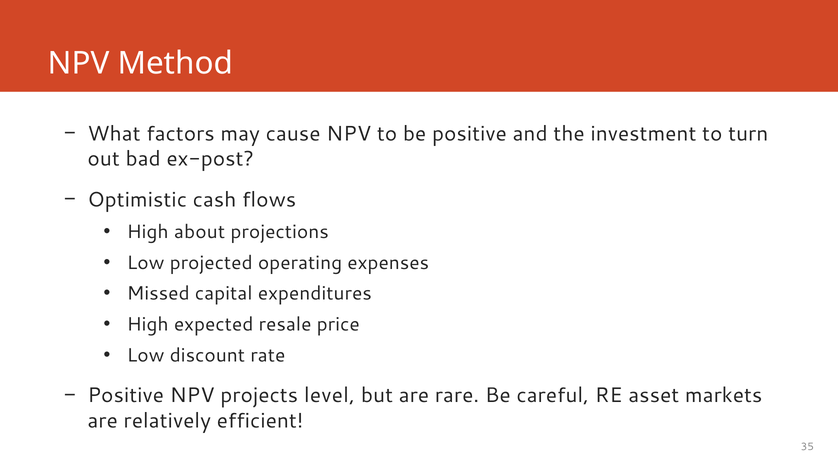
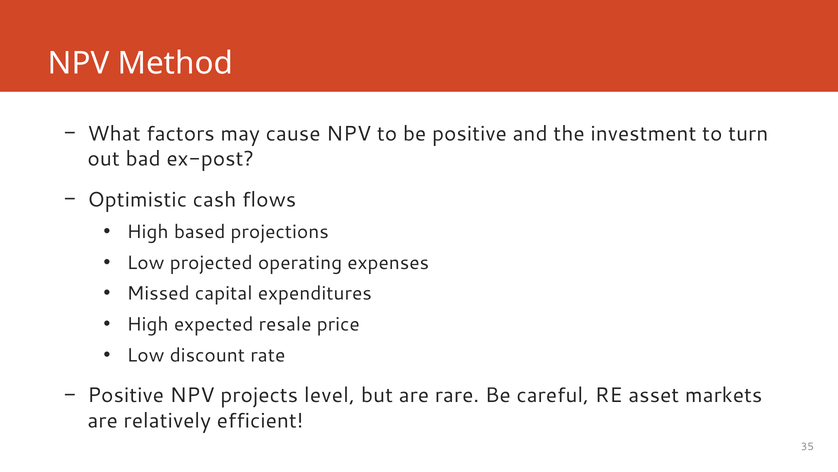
about: about -> based (200, 231)
